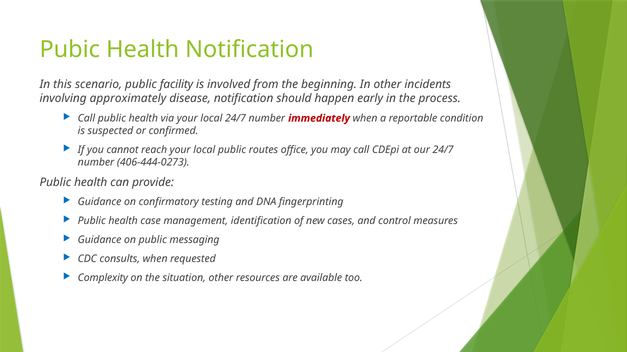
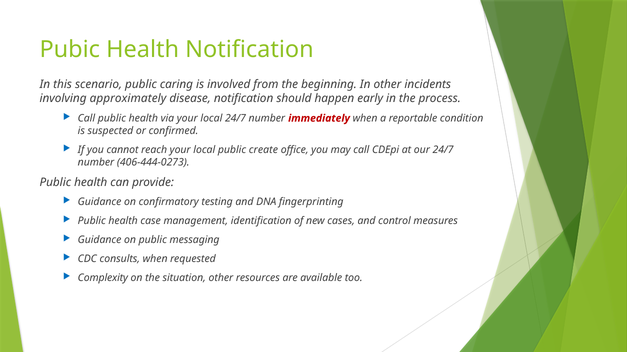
facility: facility -> caring (176, 85)
routes: routes -> create (263, 150)
